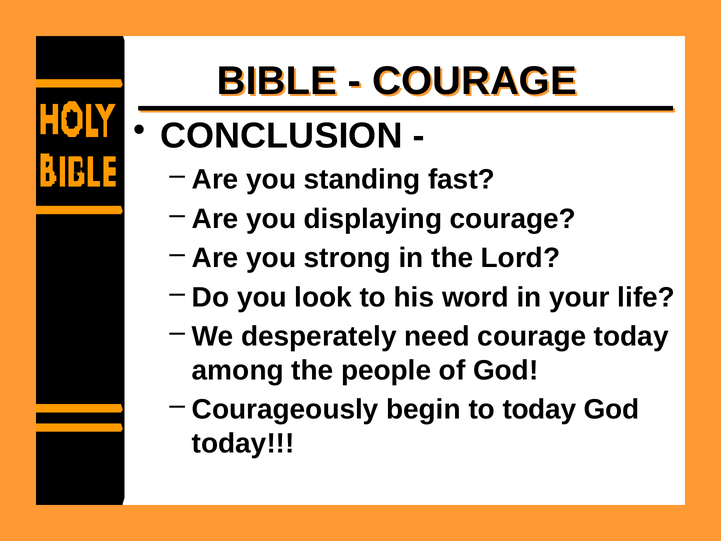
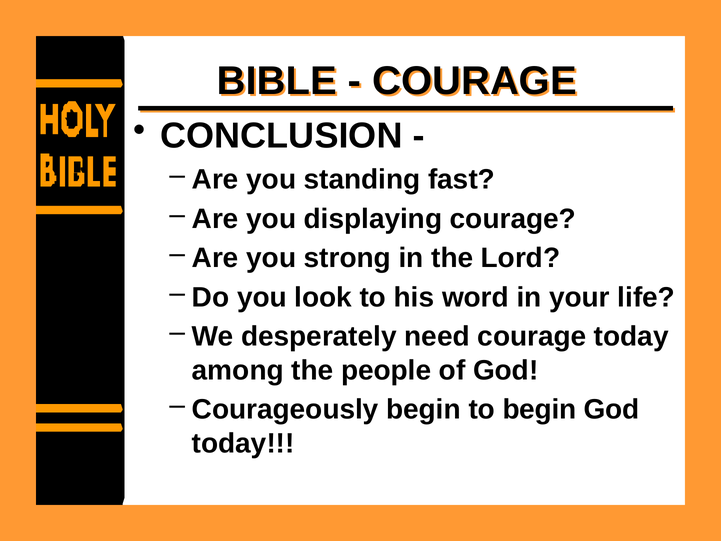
to today: today -> begin (539, 410)
